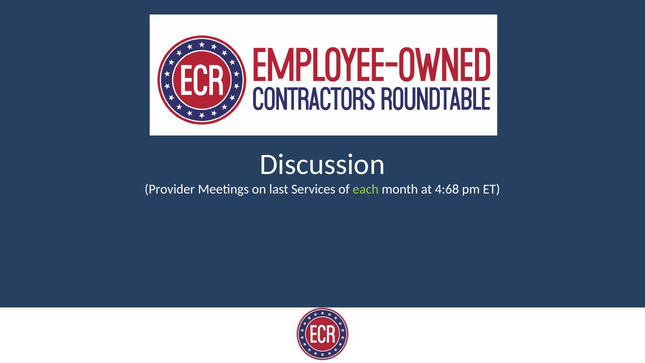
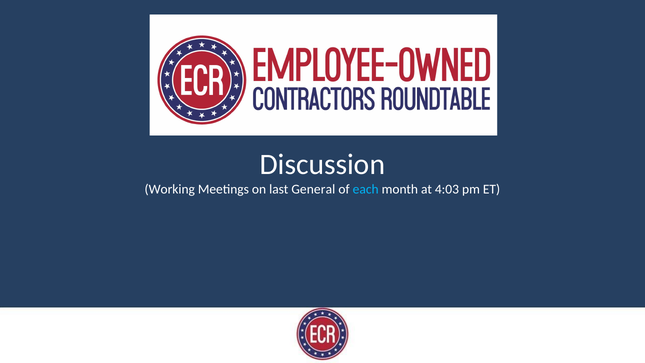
Provider: Provider -> Working (170, 189)
Services: Services -> General (313, 189)
each colour: light green -> light blue (366, 189)
4:68: 4:68 -> 4:03 (447, 189)
